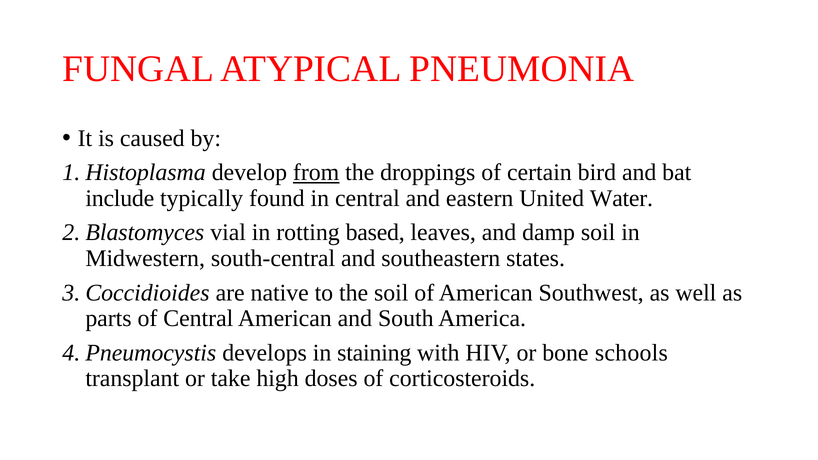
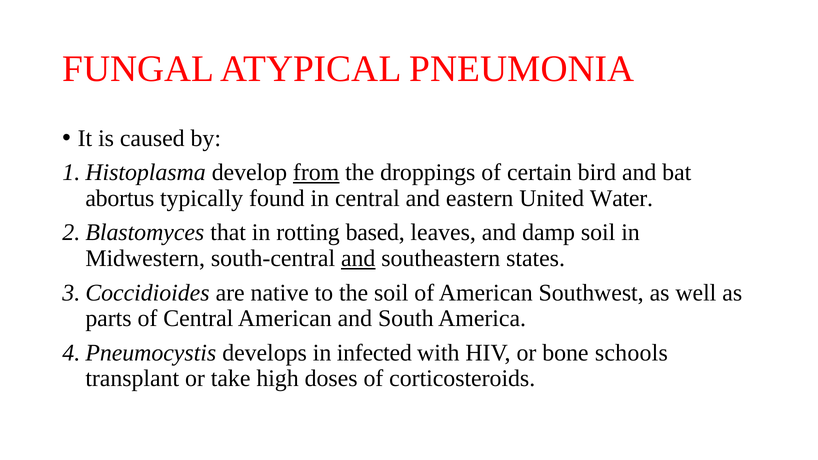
include: include -> abortus (120, 198)
vial: vial -> that (228, 233)
and underline: none -> present (358, 258)
staining: staining -> infected (374, 353)
